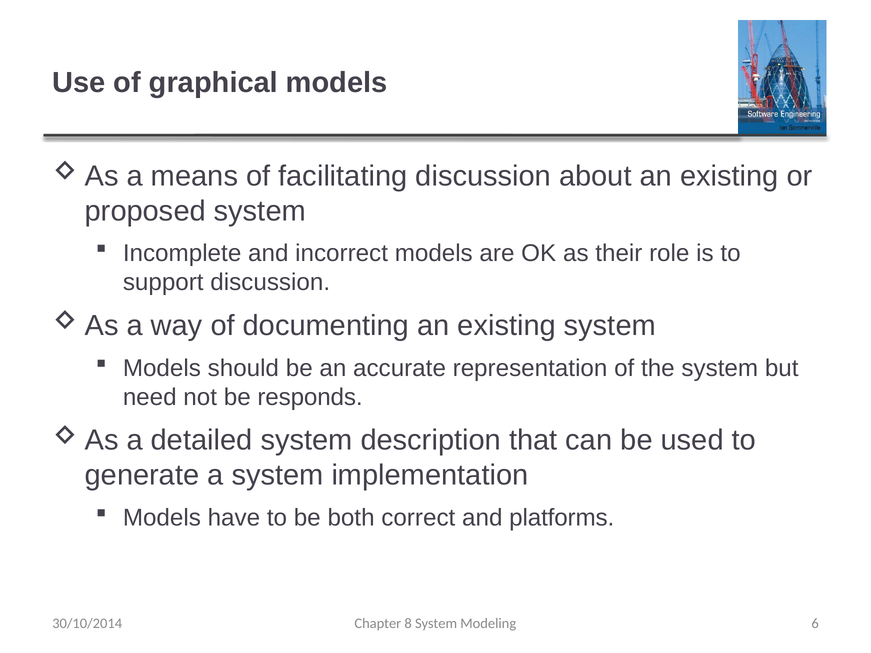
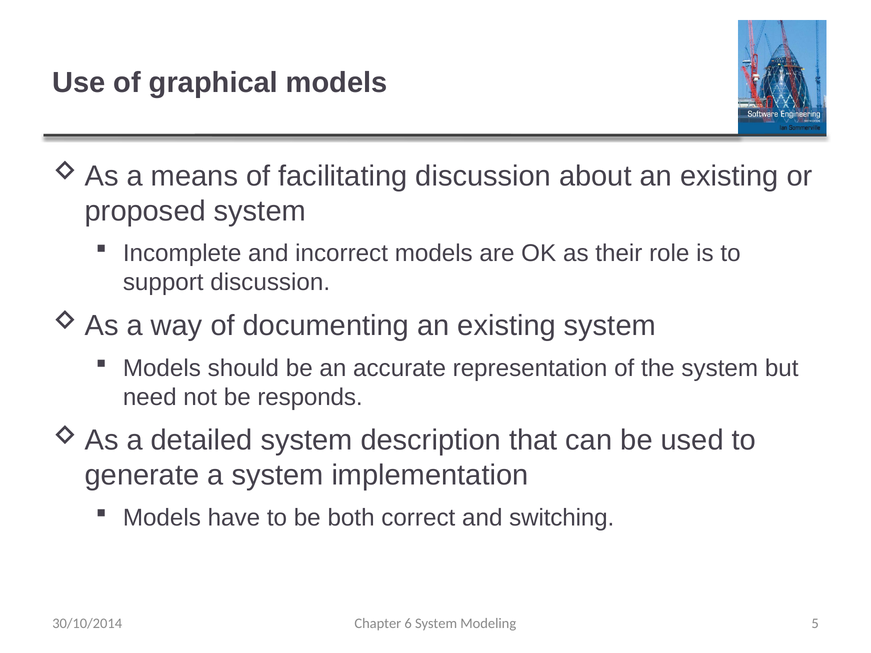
platforms: platforms -> switching (562, 518)
8: 8 -> 6 (408, 624)
6: 6 -> 5 (815, 624)
